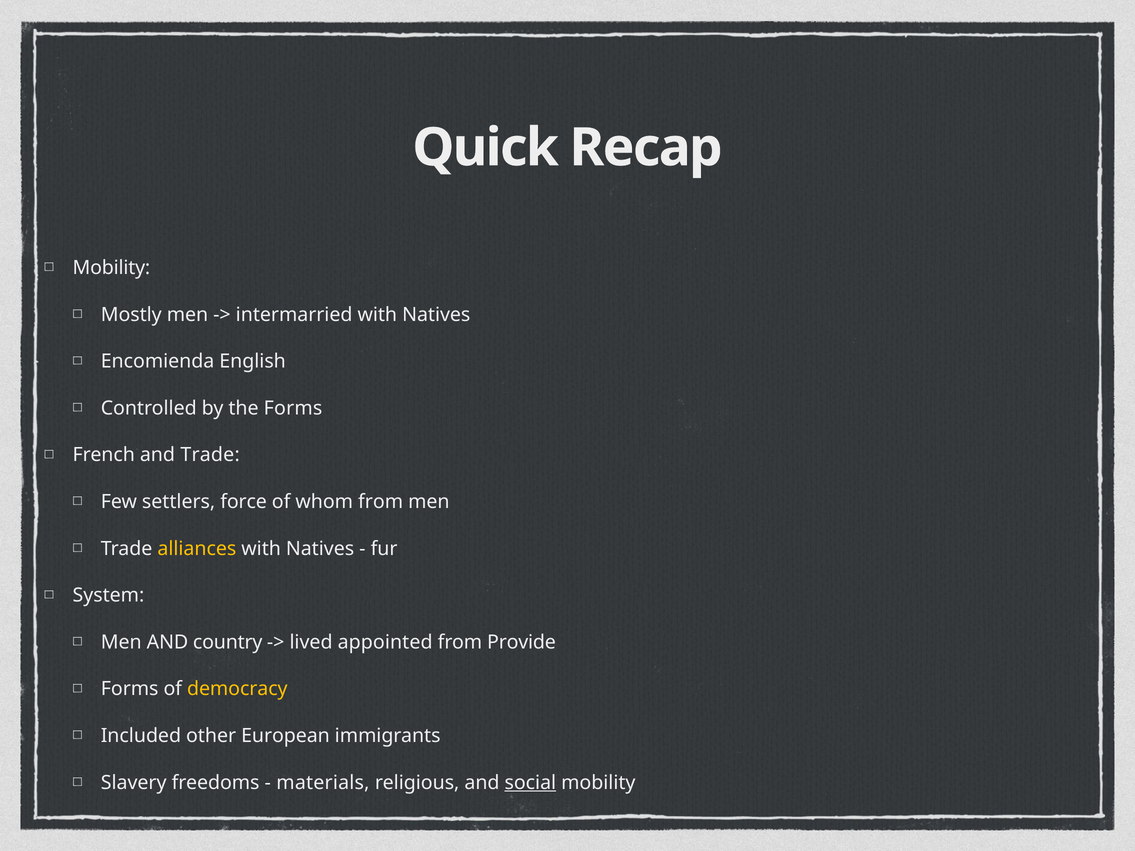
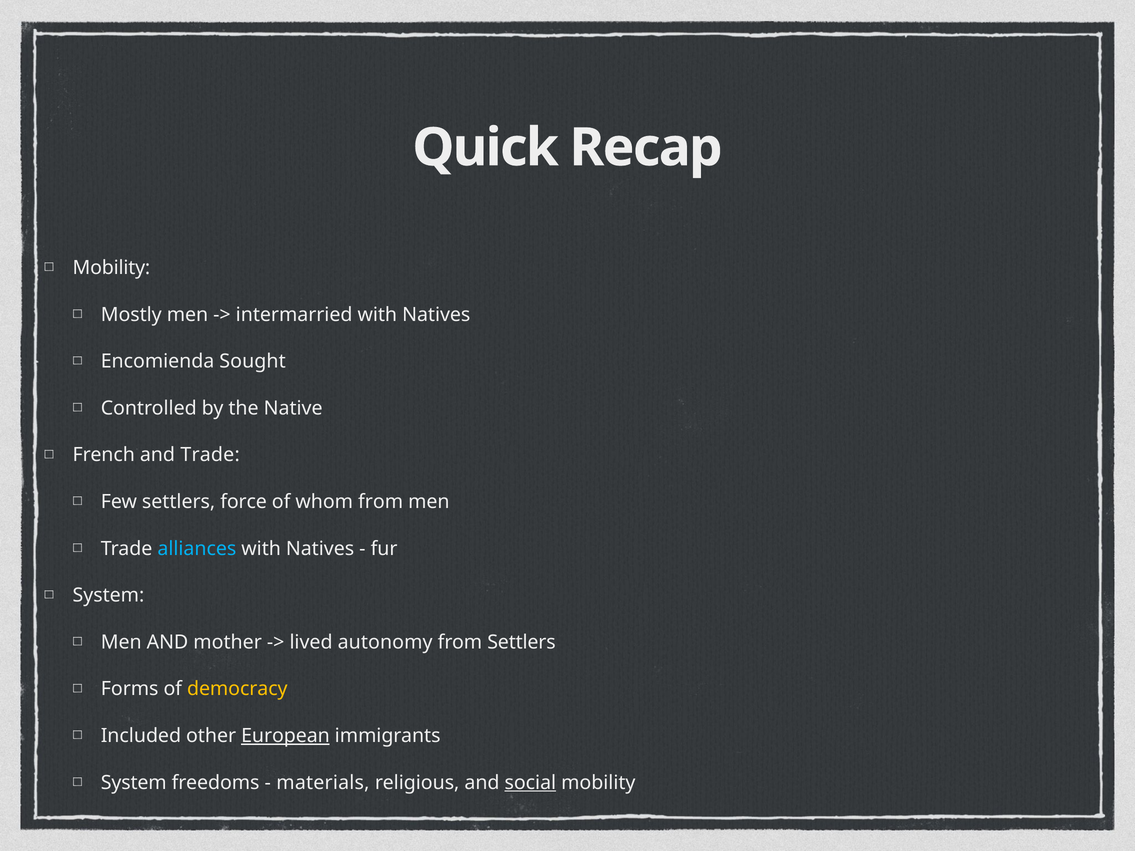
English: English -> Sought (253, 361)
the Forms: Forms -> Native (293, 408)
alliances colour: yellow -> light blue (197, 549)
country: country -> mother (228, 642)
appointed: appointed -> autonomy (385, 642)
from Provide: Provide -> Settlers (521, 642)
European underline: none -> present (285, 736)
Slavery: Slavery -> System (134, 783)
